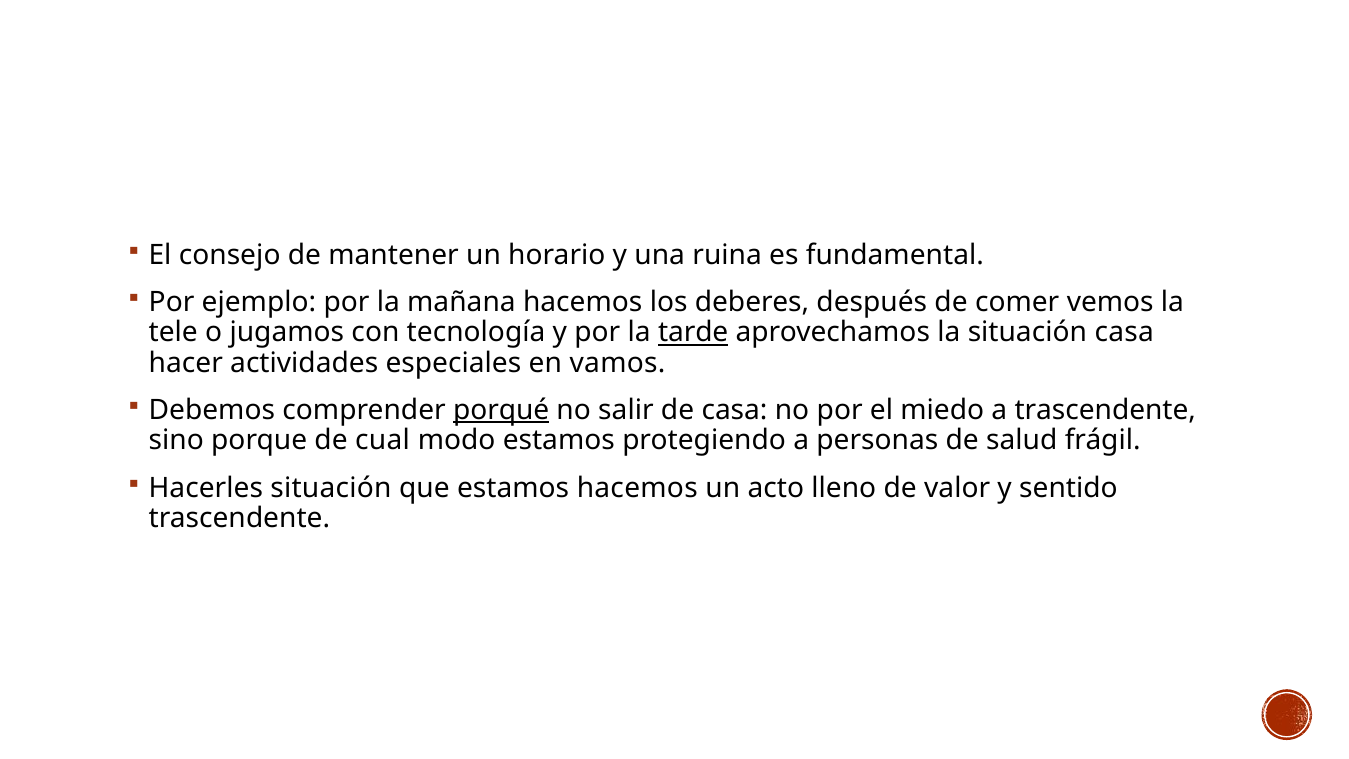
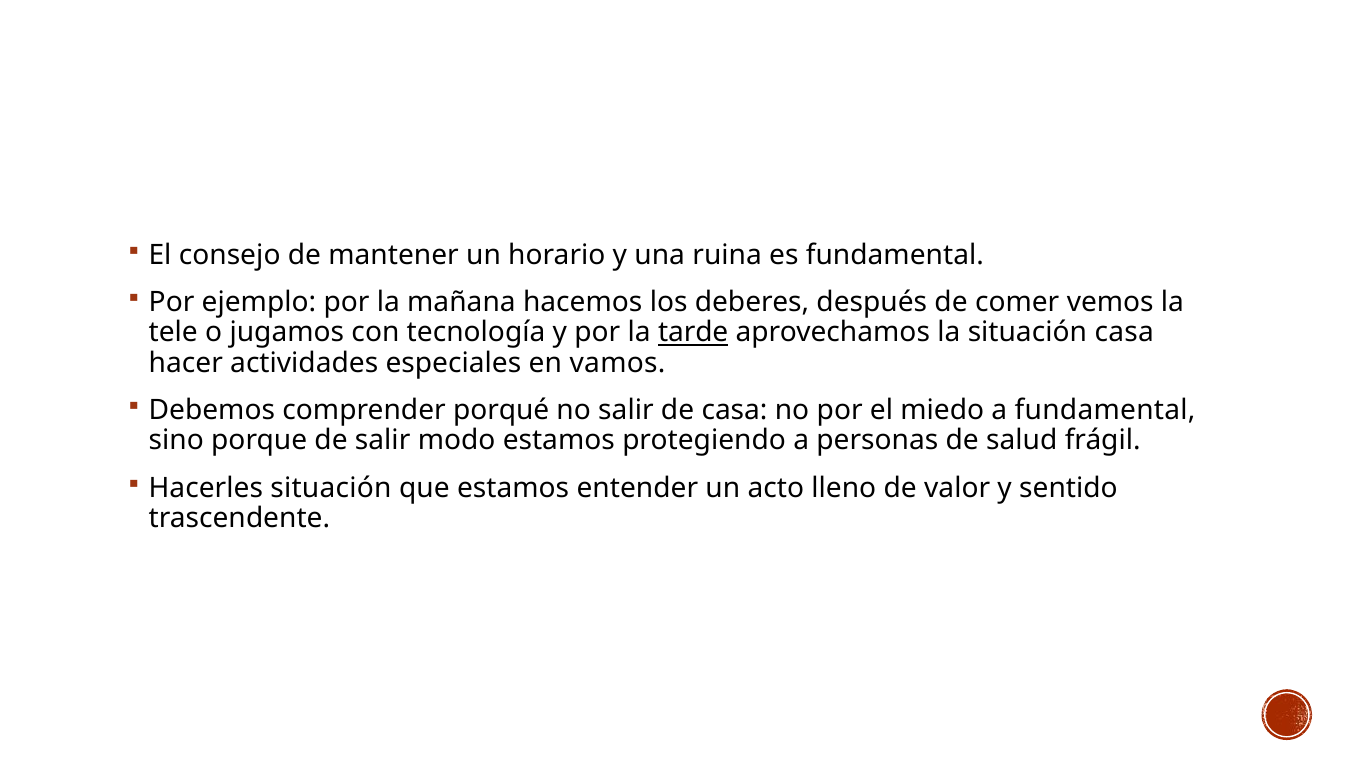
porqué underline: present -> none (501, 410)
a trascendente: trascendente -> fundamental (1105, 410)
de cual: cual -> salir (383, 441)
estamos hacemos: hacemos -> entender (637, 488)
